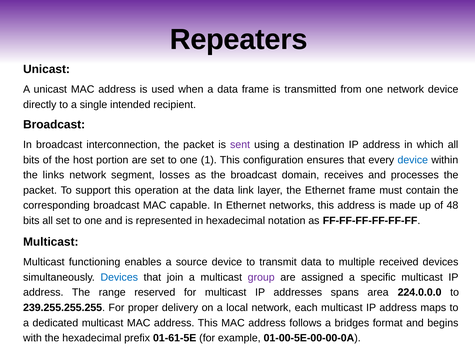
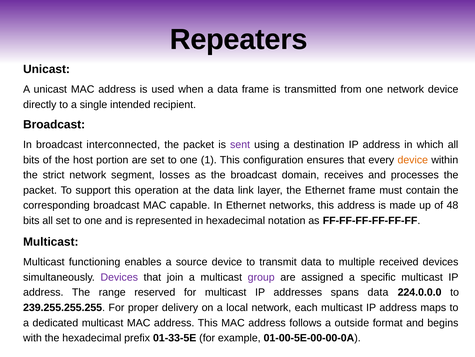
interconnection: interconnection -> interconnected (123, 144)
device colour: blue -> orange (413, 160)
links: links -> strict (54, 175)
Devices colour: blue -> purple (119, 277)
spans area: area -> data (378, 292)
bridges: bridges -> outside (352, 322)
01-61-5E: 01-61-5E -> 01-33-5E (175, 337)
